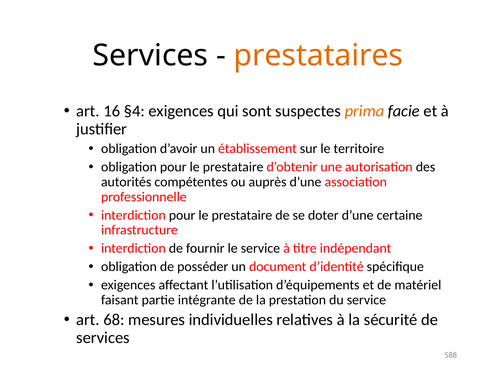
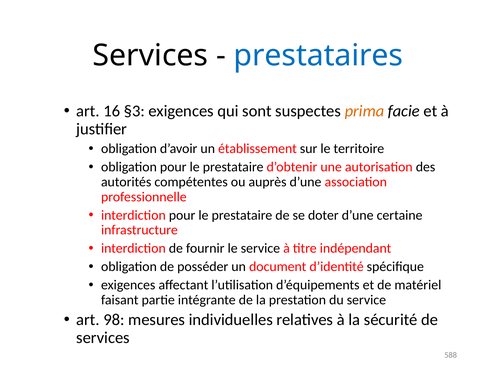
prestataires colour: orange -> blue (318, 56)
§4: §4 -> §3 (134, 111)
68: 68 -> 98 (114, 320)
